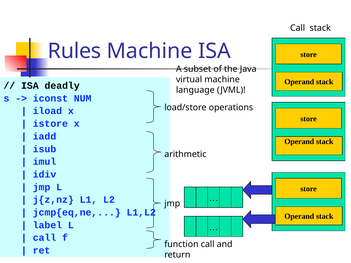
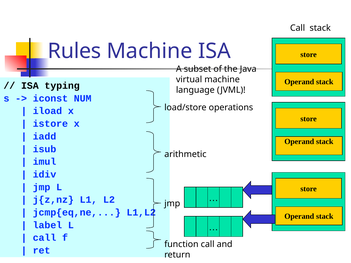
deadly: deadly -> typing (62, 86)
